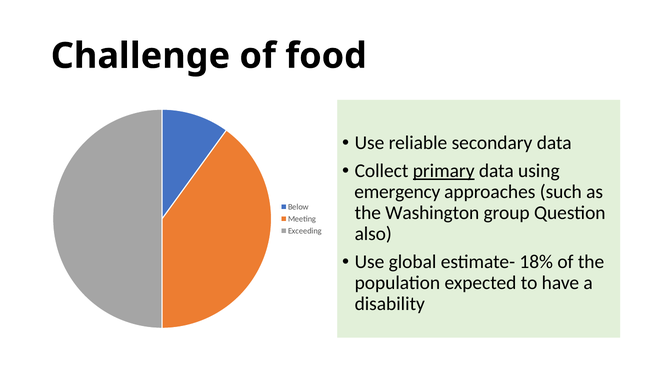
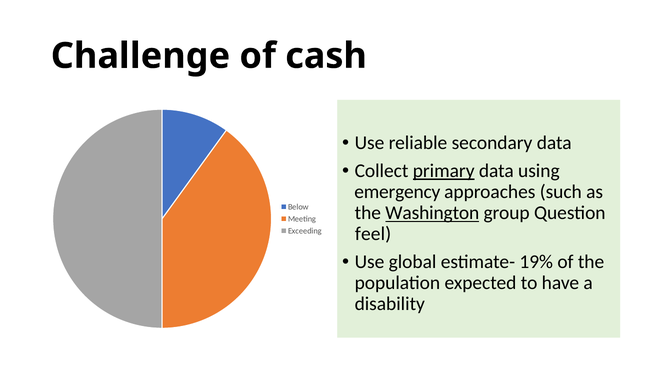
food: food -> cash (326, 56)
Washington underline: none -> present (432, 213)
also: also -> feel (373, 234)
18%: 18% -> 19% (536, 262)
